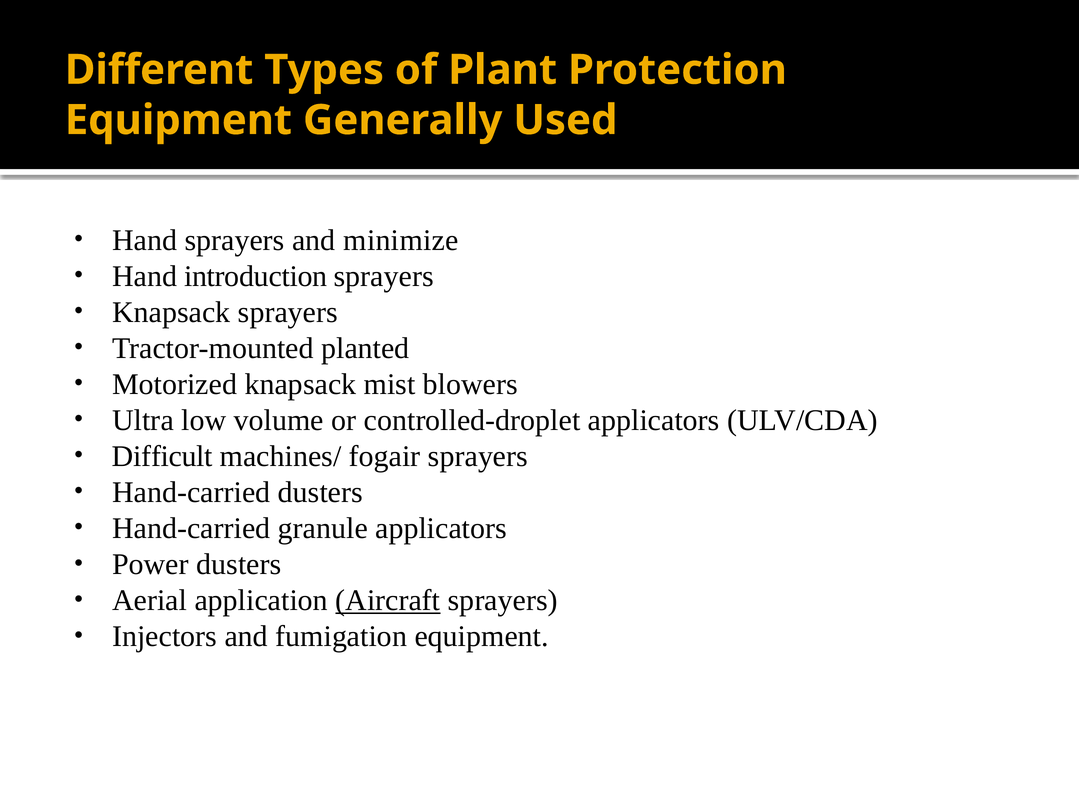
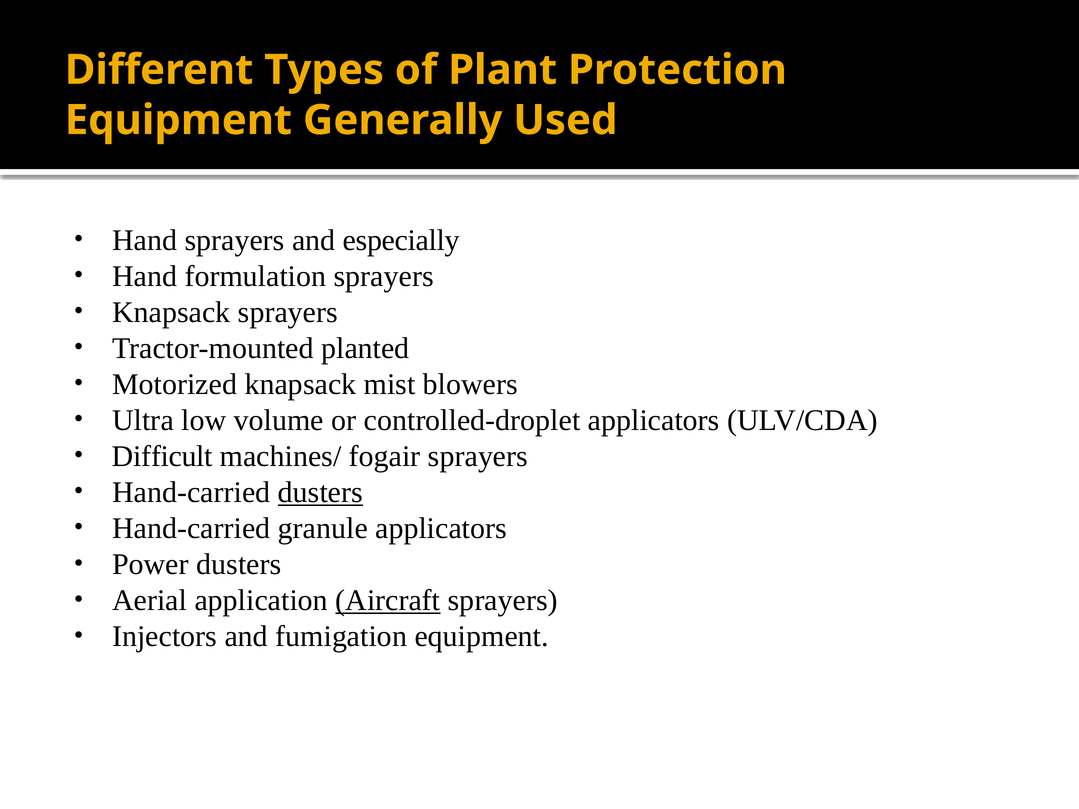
minimize: minimize -> especially (401, 240)
introduction: introduction -> formulation (255, 276)
dusters underline: none -> present (320, 493)
